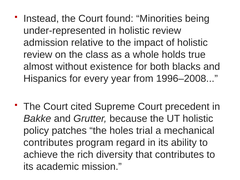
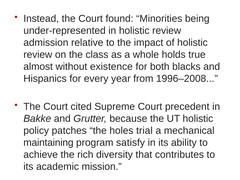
contributes: contributes -> maintaining (48, 143)
regard: regard -> satisfy (131, 143)
